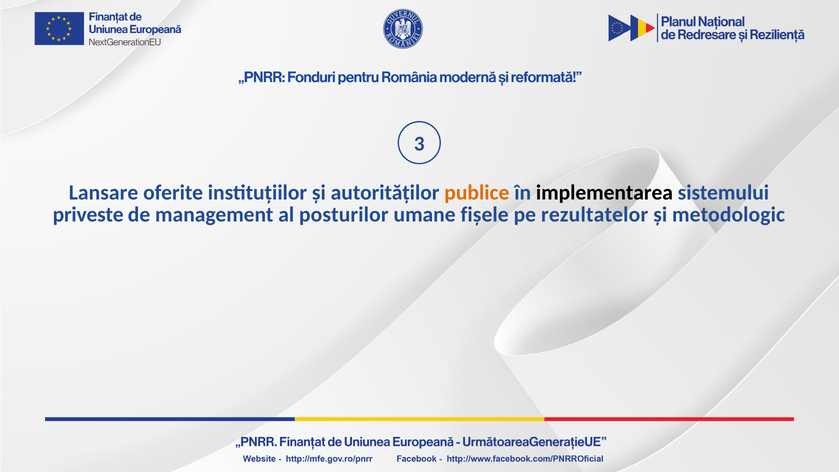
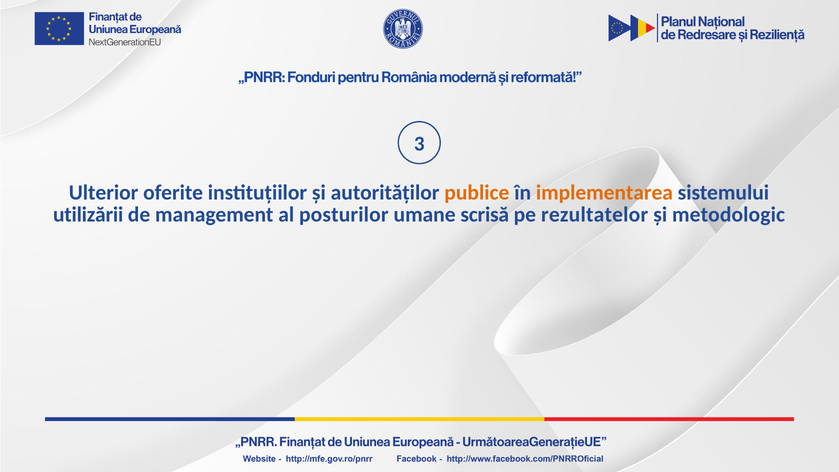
Lansare: Lansare -> Ulterior (104, 193)
implementarea colour: black -> orange (604, 193)
priveste: priveste -> utilizării (88, 215)
fișele: fișele -> scrisă (485, 215)
